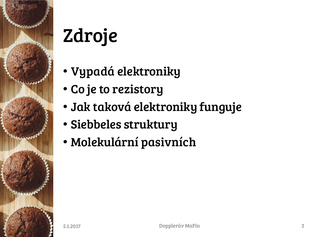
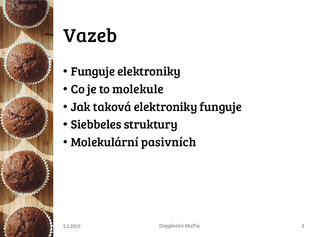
Zdroje: Zdroje -> Vazeb (90, 36)
Vypadá: Vypadá -> Funguje (93, 72)
rezistory: rezistory -> molekule (138, 89)
